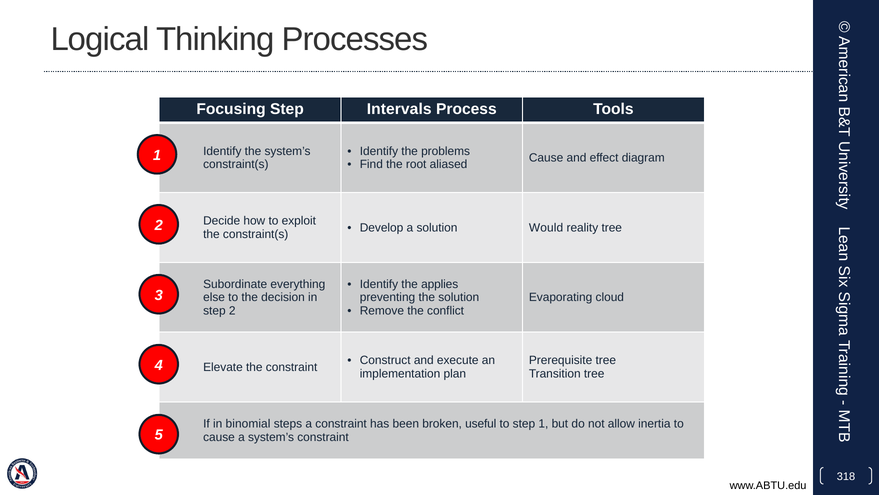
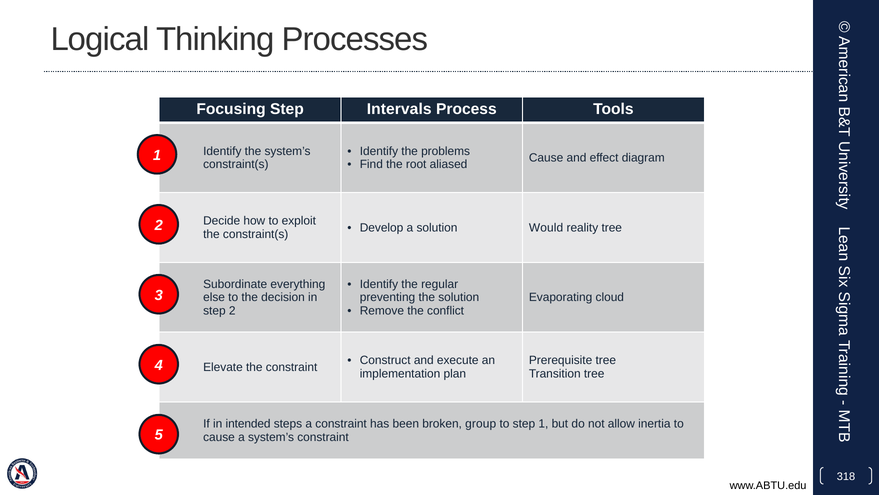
applies: applies -> regular (440, 284)
binomial: binomial -> intended (248, 423)
useful: useful -> group (481, 423)
